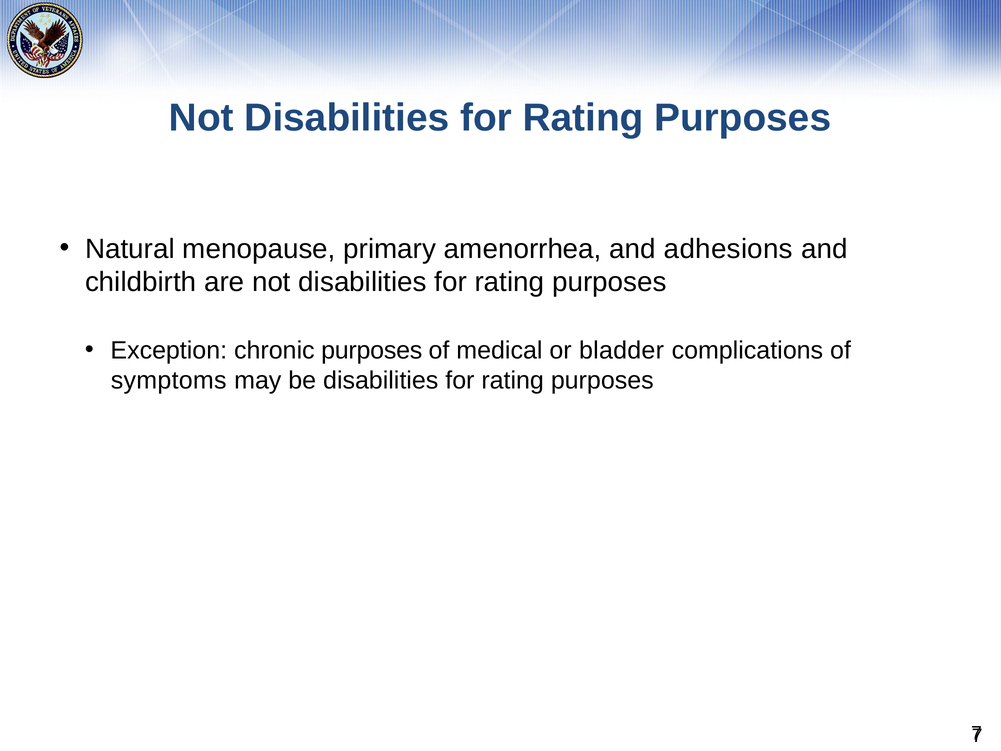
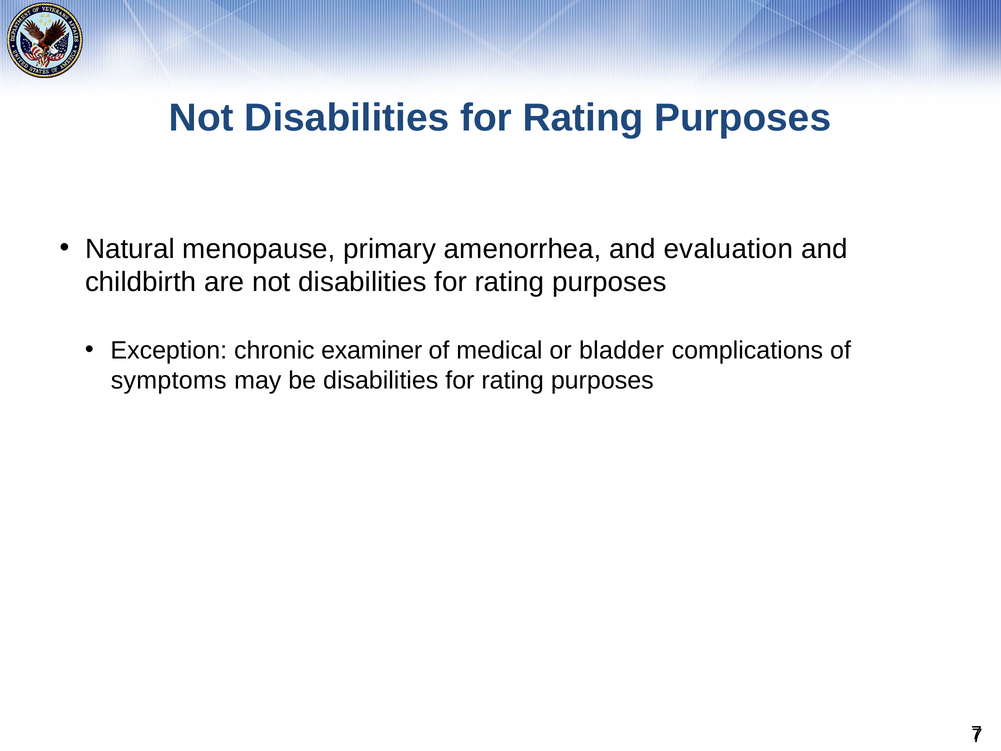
adhesions: adhesions -> evaluation (728, 249)
chronic purposes: purposes -> examiner (372, 350)
